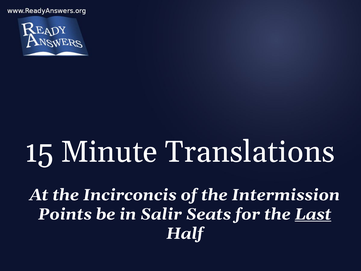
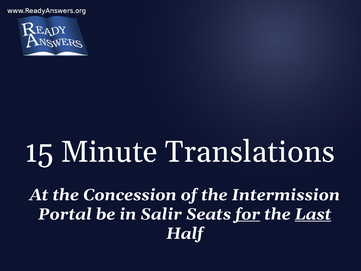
Incirconcis: Incirconcis -> Concession (130, 195)
Points: Points -> Portal (65, 214)
for underline: none -> present (248, 214)
